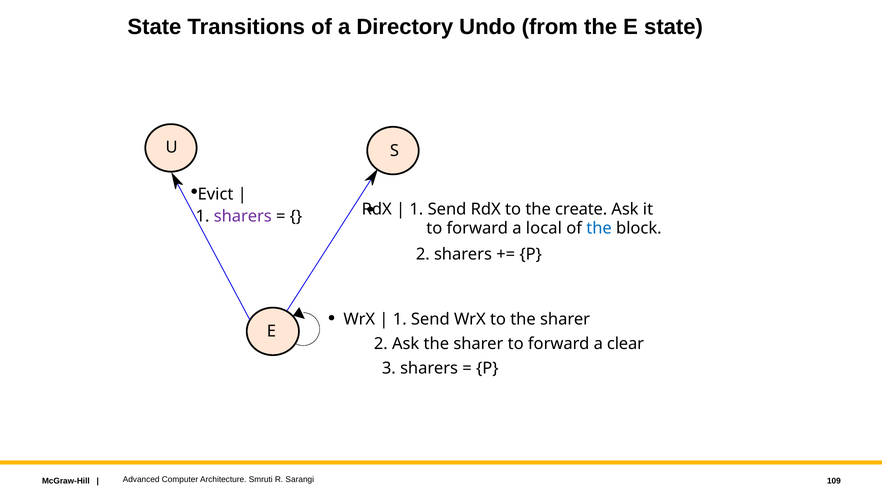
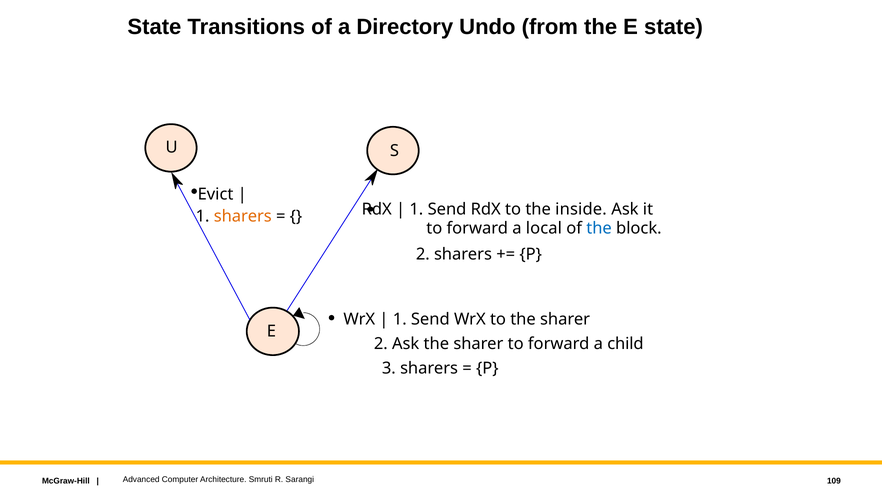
create: create -> inside (581, 210)
sharers colour: purple -> orange (243, 216)
clear: clear -> child (625, 344)
